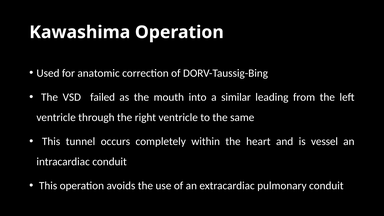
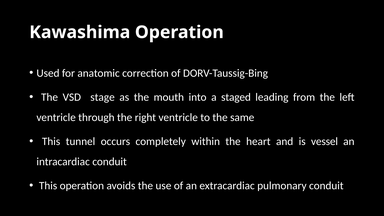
failed: failed -> stage (103, 97)
similar: similar -> staged (236, 97)
